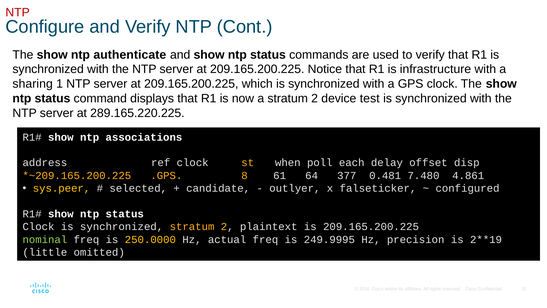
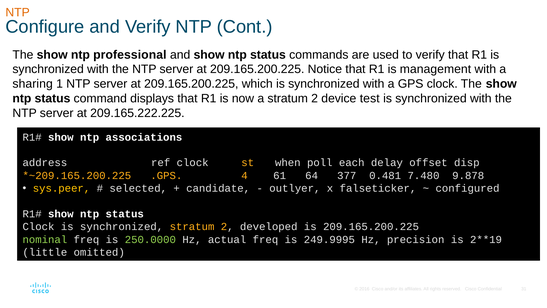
NTP colour: red -> orange (18, 13)
authenticate: authenticate -> professional (130, 55)
infrastructure: infrastructure -> management (435, 69)
289.165.220.225: 289.165.220.225 -> 209.165.222.225 (137, 113)
8: 8 -> 4 (245, 175)
4.861: 4.861 -> 9.878 (468, 175)
plaintext: plaintext -> developed (269, 227)
250.0000 colour: yellow -> light green (150, 239)
